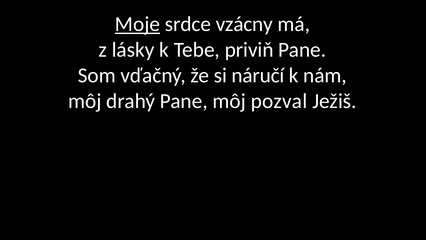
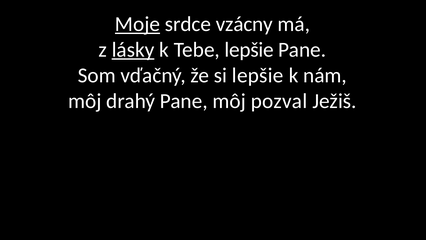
lásky underline: none -> present (133, 50)
Tebe priviň: priviň -> lepšie (249, 50)
si náručí: náručí -> lepšie (258, 75)
